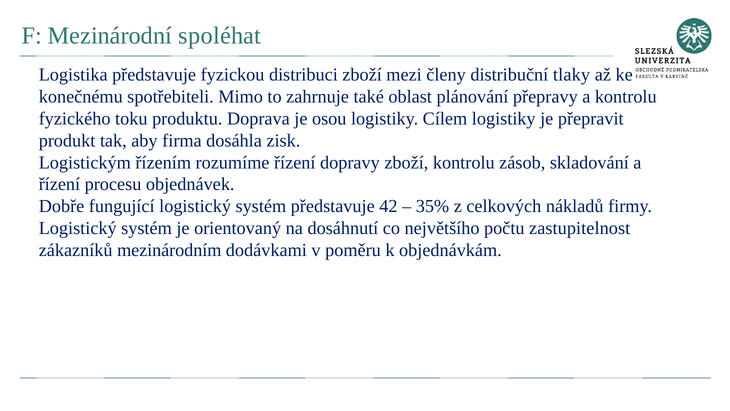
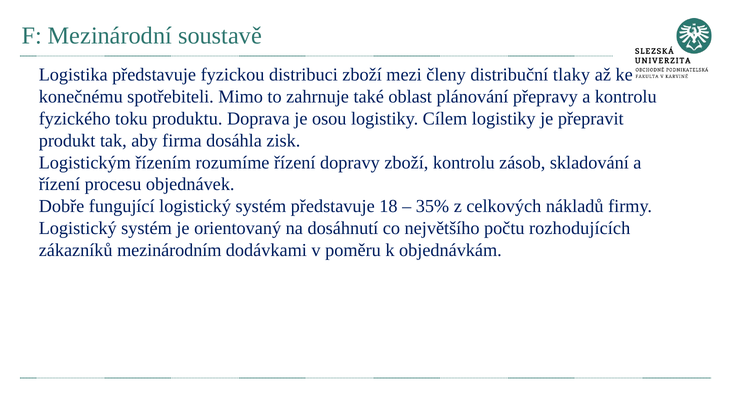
spoléhat: spoléhat -> soustavě (220, 36)
42: 42 -> 18 (388, 206)
zastupitelnost: zastupitelnost -> rozhodujících (580, 228)
